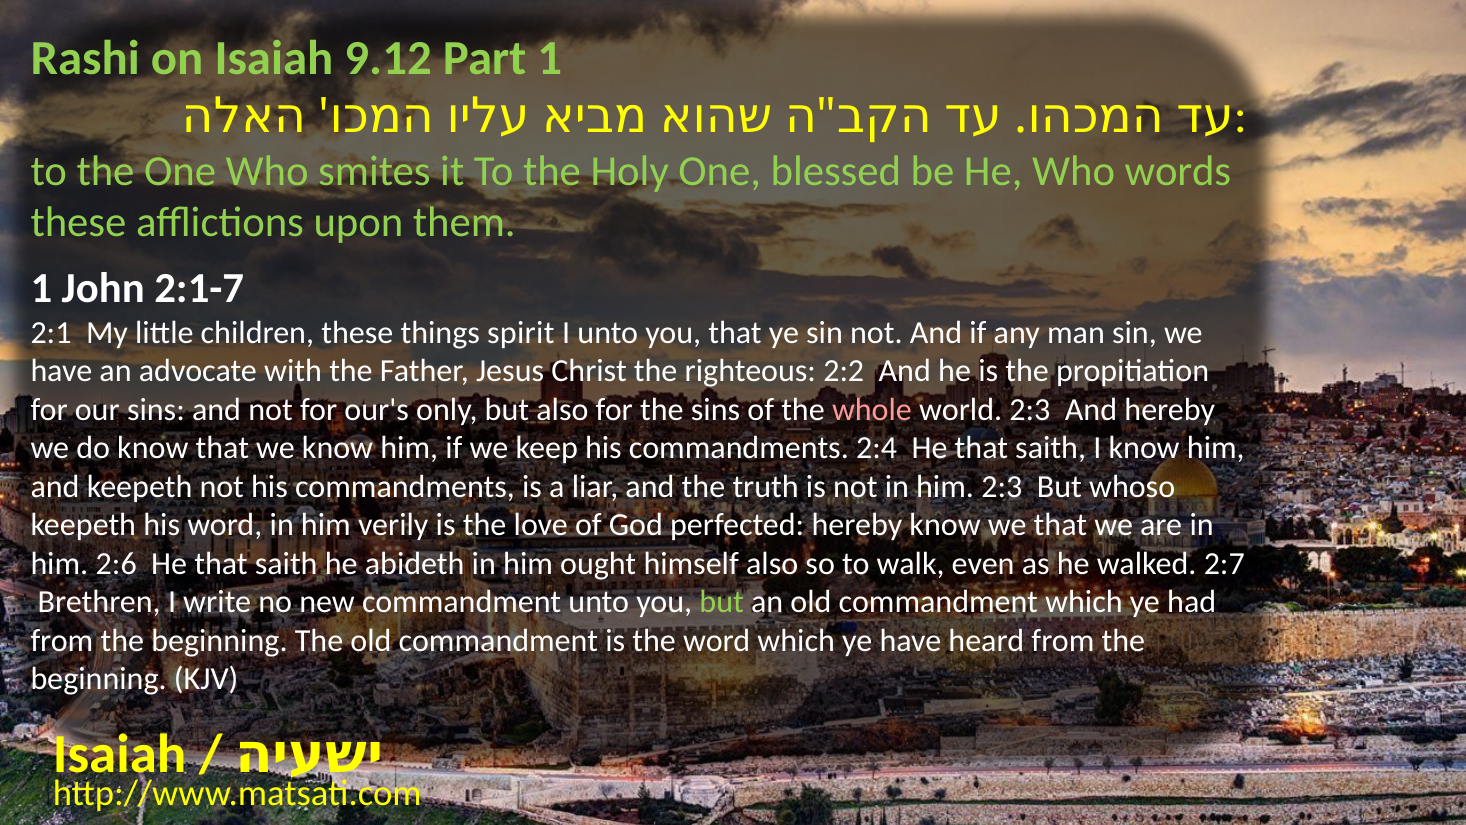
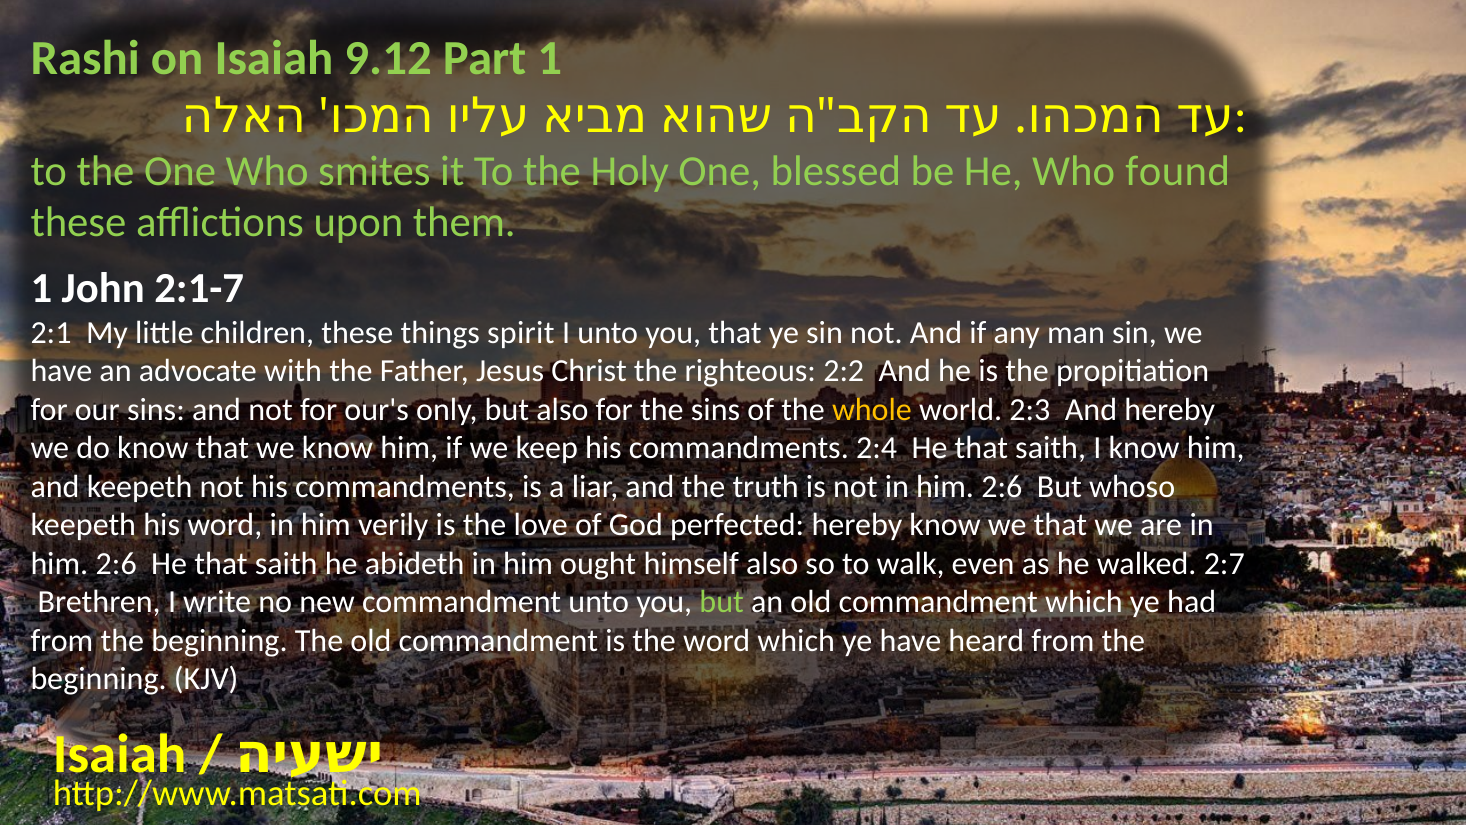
words: words -> found (1178, 171)
whole colour: pink -> yellow (872, 410)
not in him 2:3: 2:3 -> 2:6 (1002, 487)
